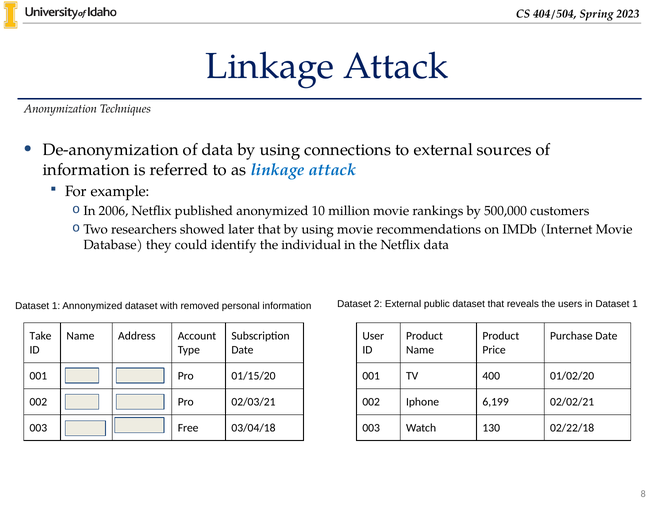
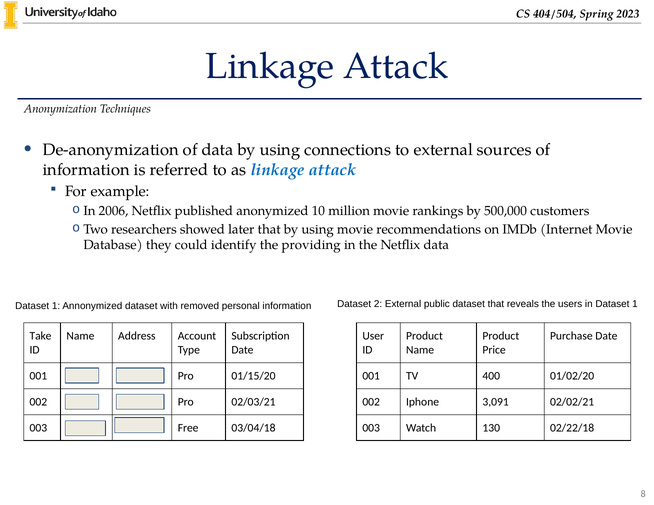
individual: individual -> providing (311, 245)
6,199: 6,199 -> 3,091 (496, 402)
